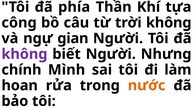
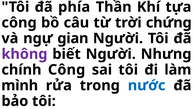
trời không: không -> chứng (169, 23)
chính Mình: Mình -> Công (67, 69)
hoan: hoan -> mình (20, 85)
nước colour: orange -> blue (147, 85)
